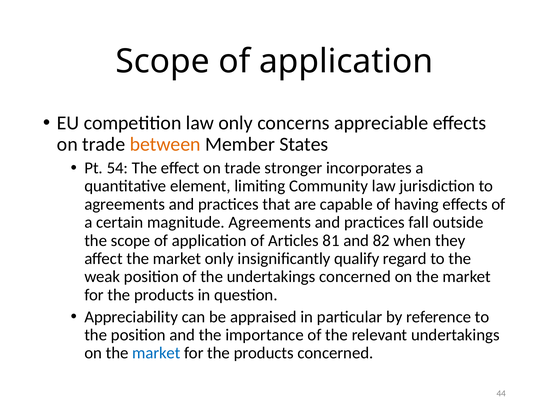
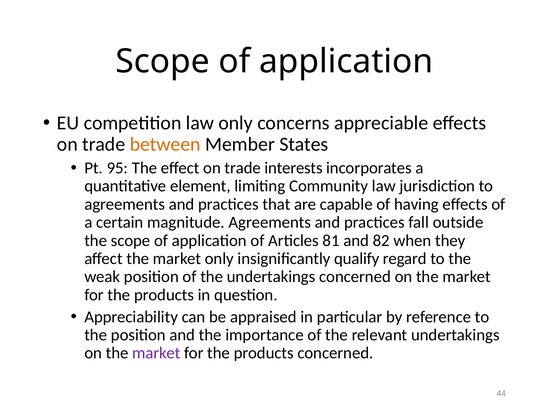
54: 54 -> 95 (117, 168)
stronger: stronger -> interests (294, 168)
market colour: blue -> purple (156, 353)
